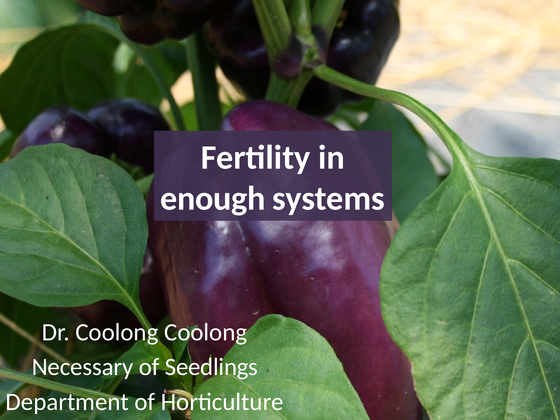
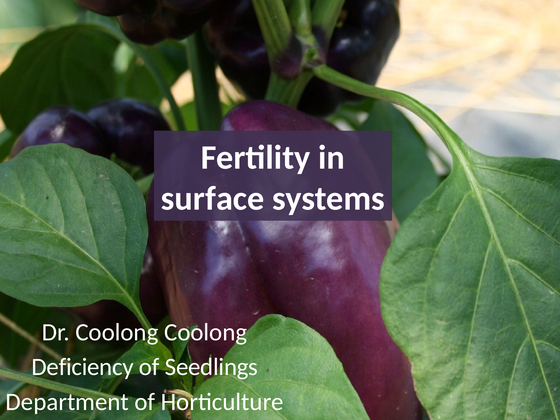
enough: enough -> surface (213, 199)
Necessary: Necessary -> Deficiency (83, 367)
